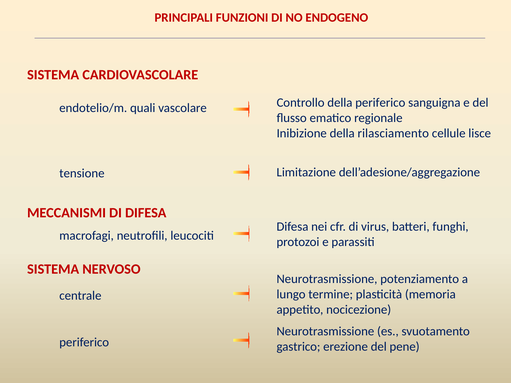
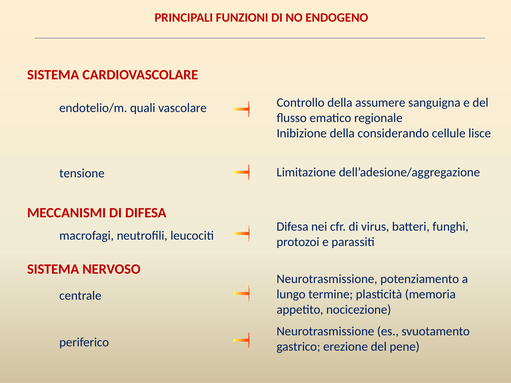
della periferico: periferico -> assumere (380, 103)
rilasciamento: rilasciamento -> considerando (393, 133)
